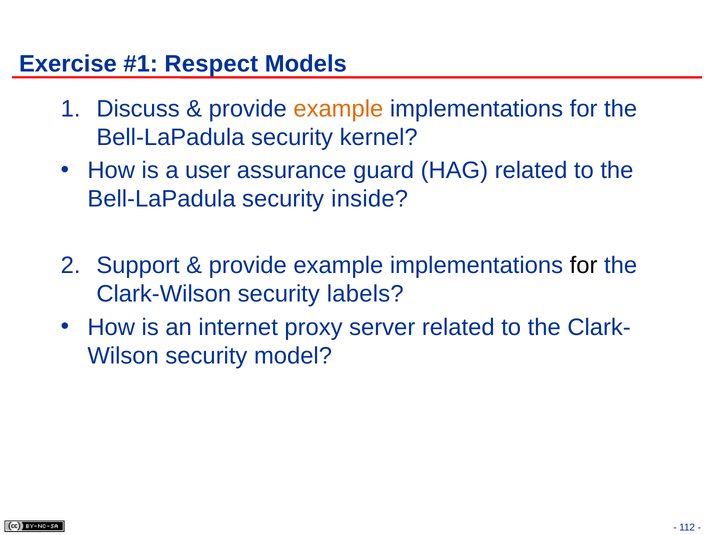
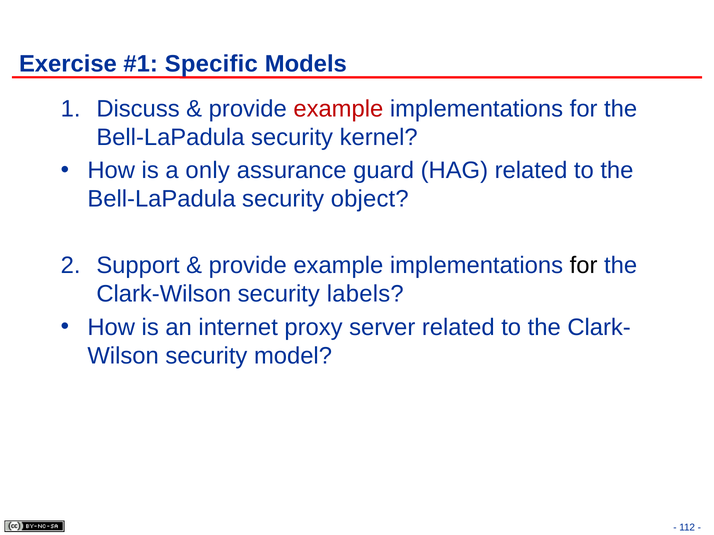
Respect: Respect -> Specific (211, 64)
example colour: orange -> red (338, 109)
user: user -> only (208, 171)
inside: inside -> object (370, 199)
